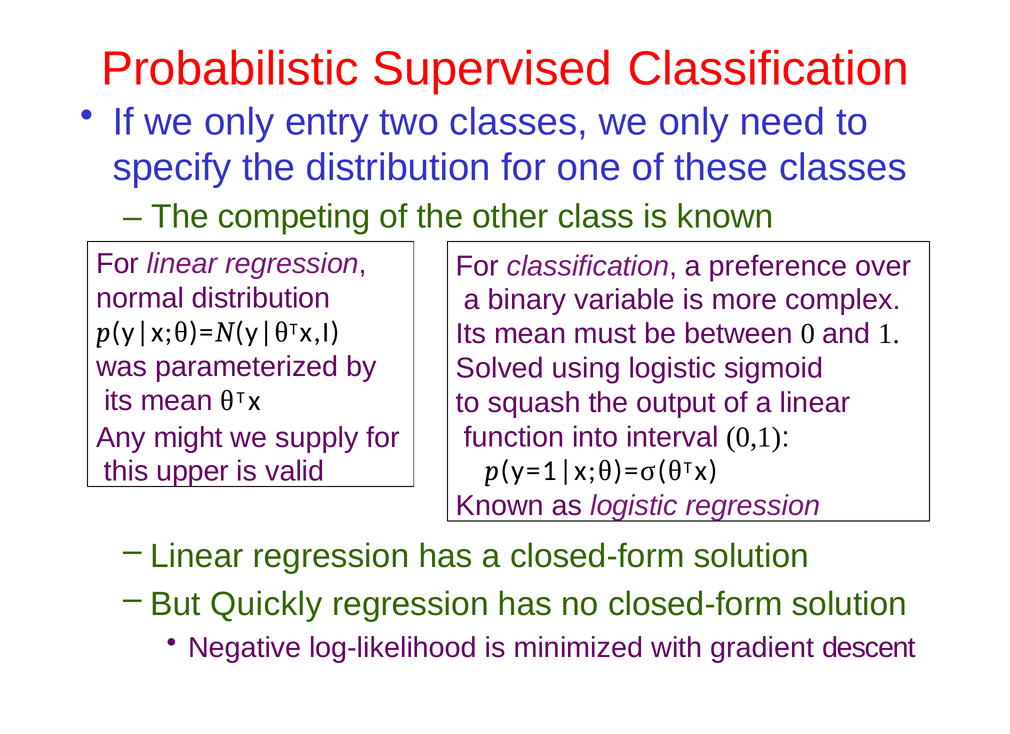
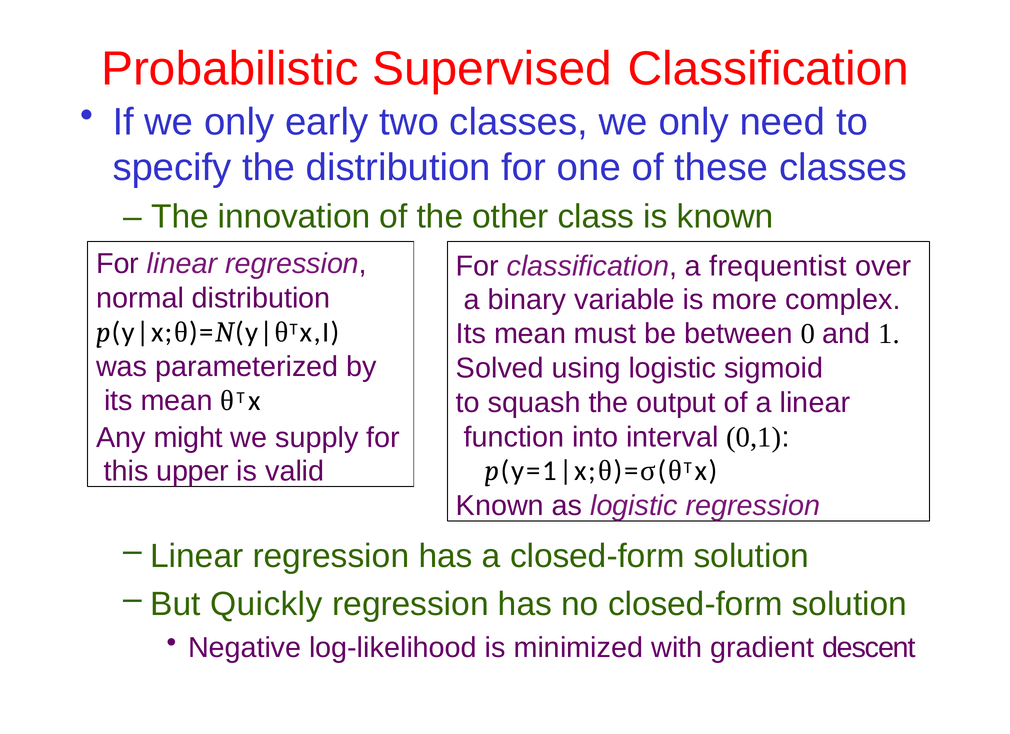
entry: entry -> early (327, 122)
competing: competing -> innovation (294, 217)
preference: preference -> frequentist (778, 266)
